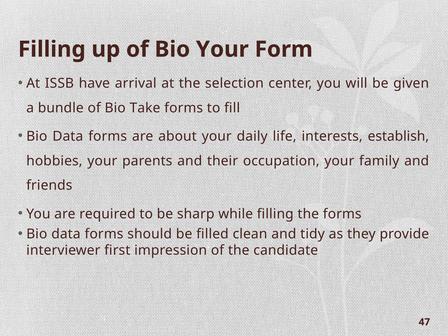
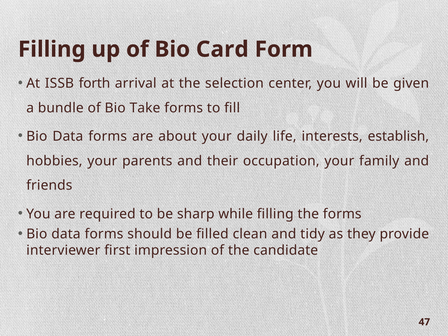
Bio Your: Your -> Card (222, 49)
have: have -> forth (95, 83)
